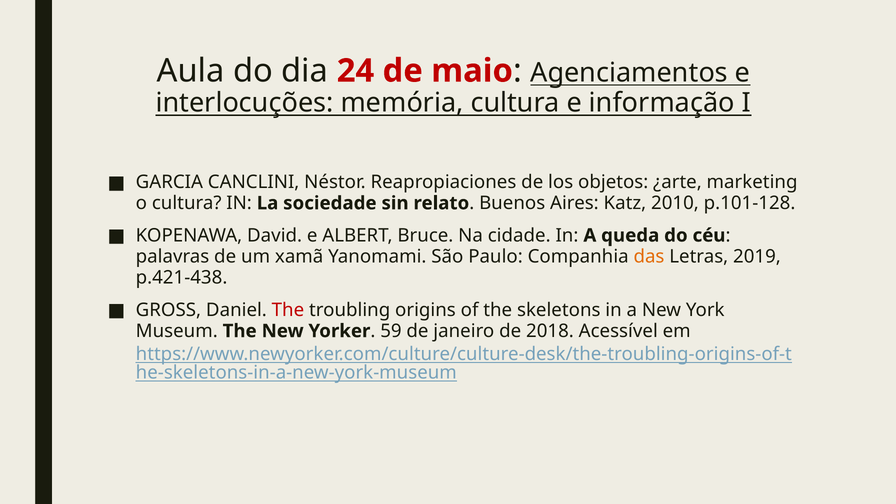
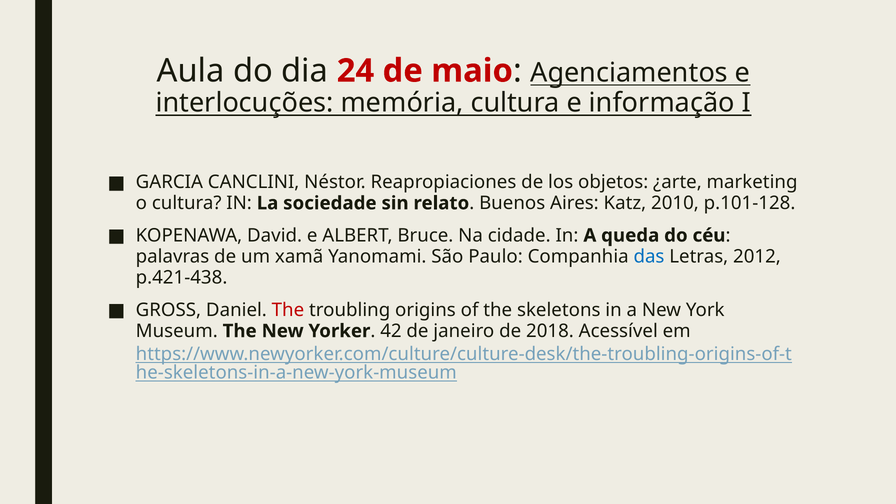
das colour: orange -> blue (649, 257)
2019: 2019 -> 2012 (757, 257)
59: 59 -> 42 (391, 331)
